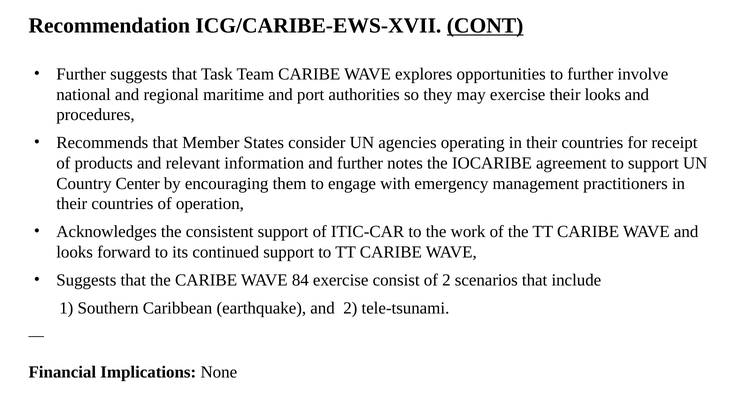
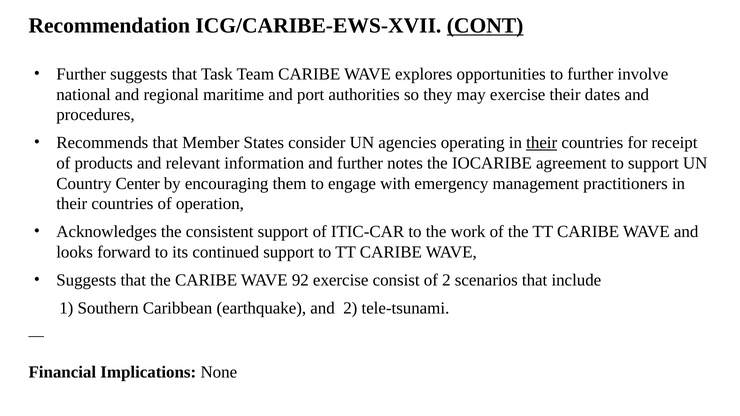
their looks: looks -> dates (603, 95)
their underline: none -> present (542, 143)
84: 84 -> 92 (300, 280)
